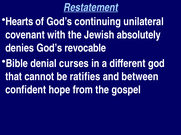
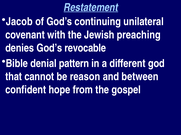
Hearts: Hearts -> Jacob (19, 22)
absolutely: absolutely -> preaching (139, 35)
curses: curses -> pattern (74, 64)
ratifies: ratifies -> reason (85, 77)
